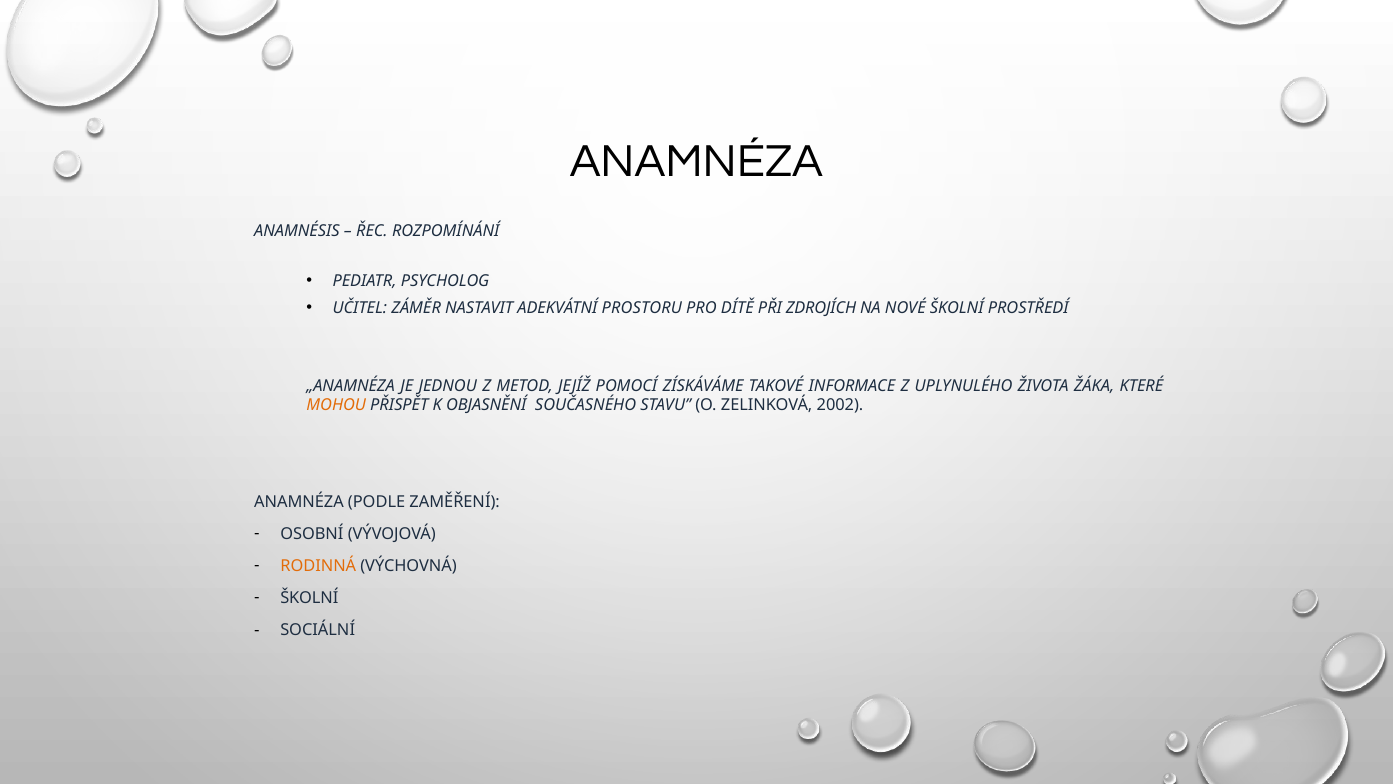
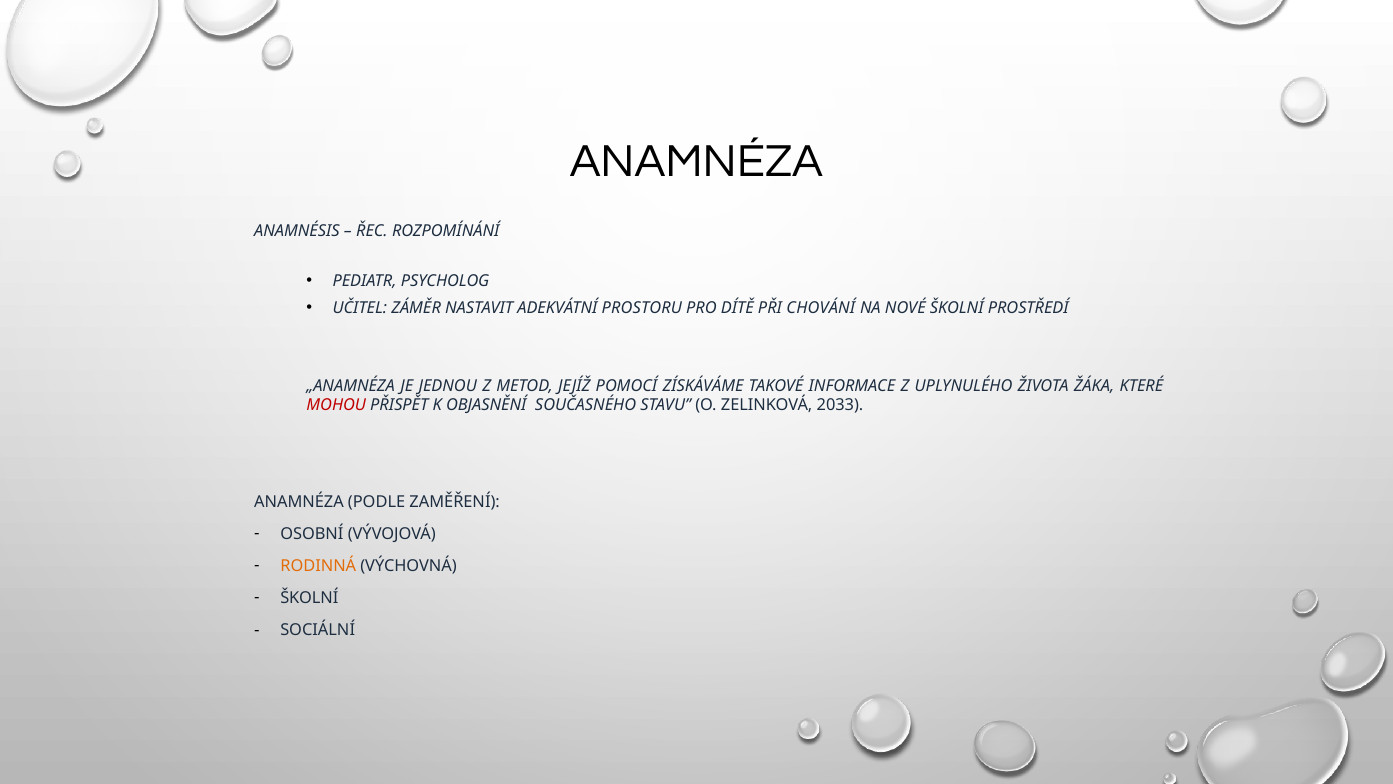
ZDROJÍCH: ZDROJÍCH -> CHOVÁNÍ (821, 308)
MOHOU colour: orange -> red (336, 405)
2002: 2002 -> 2033 (840, 405)
